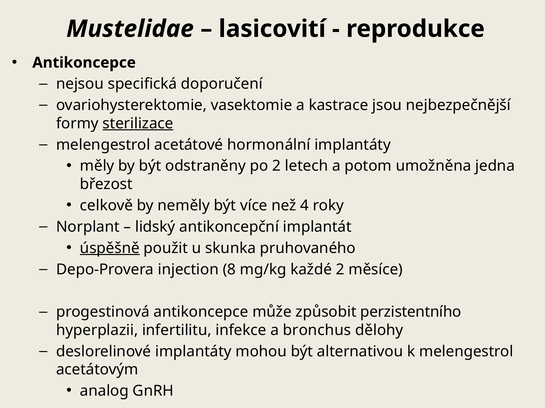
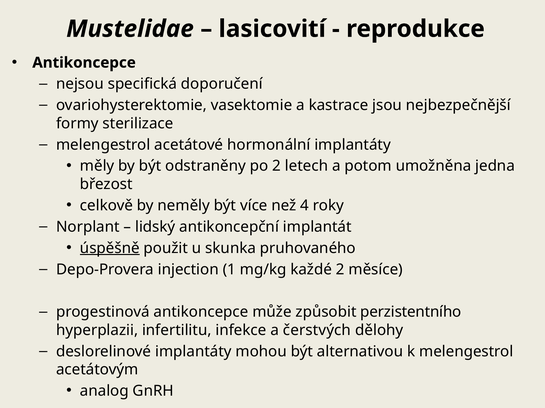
sterilizace underline: present -> none (138, 124)
8: 8 -> 1 (229, 270)
bronchus: bronchus -> čerstvých (317, 331)
